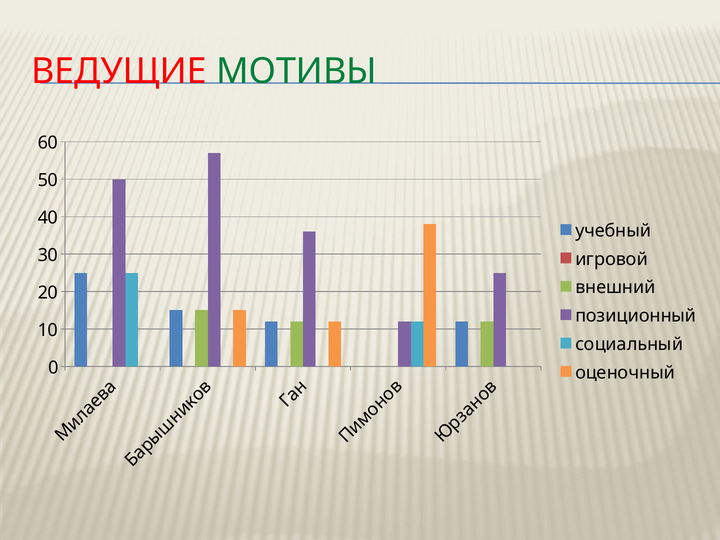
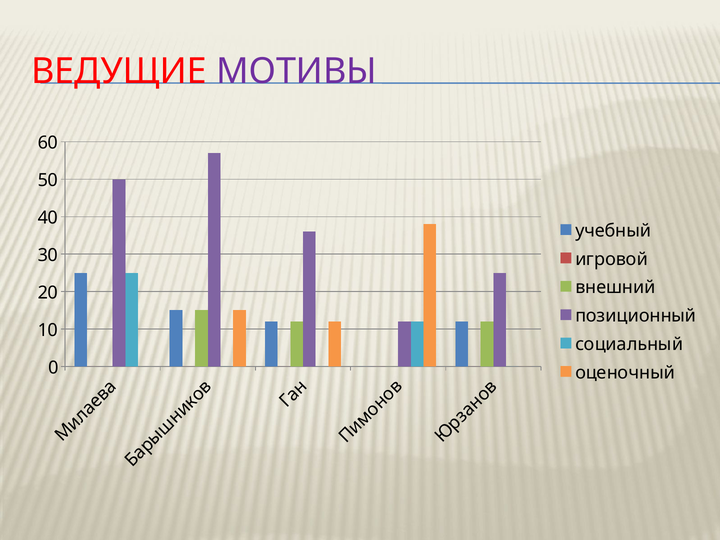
МОТИВЫ colour: green -> purple (297, 71)
